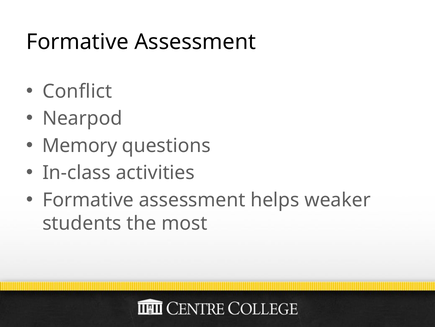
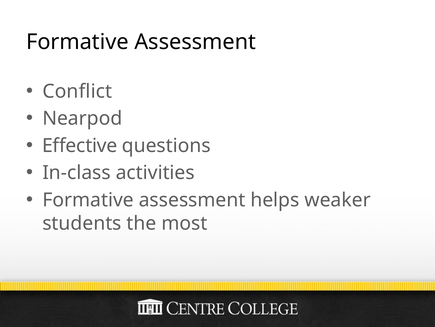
Memory: Memory -> Effective (80, 145)
